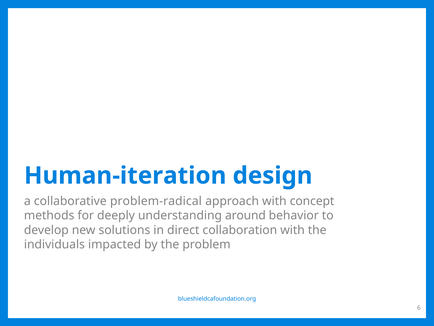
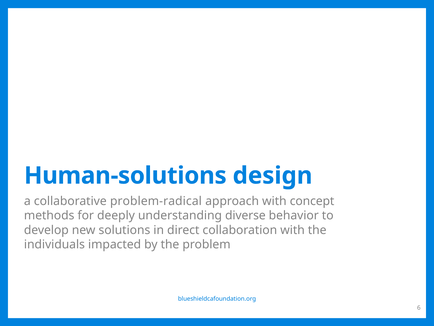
Human-iteration: Human-iteration -> Human-solutions (125, 175)
around: around -> diverse (245, 215)
